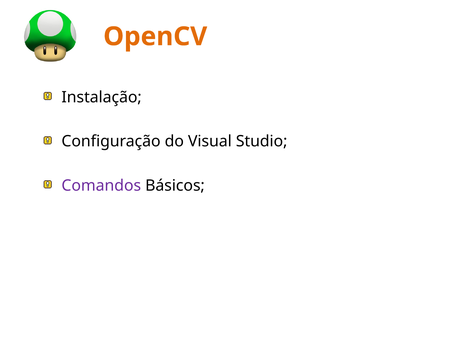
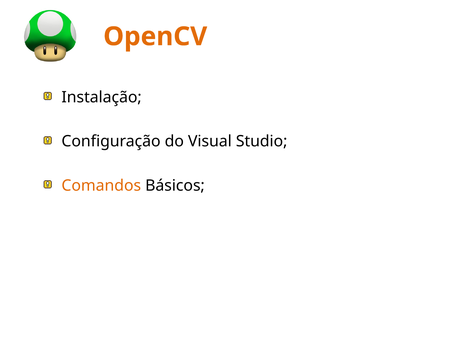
Comandos colour: purple -> orange (101, 185)
